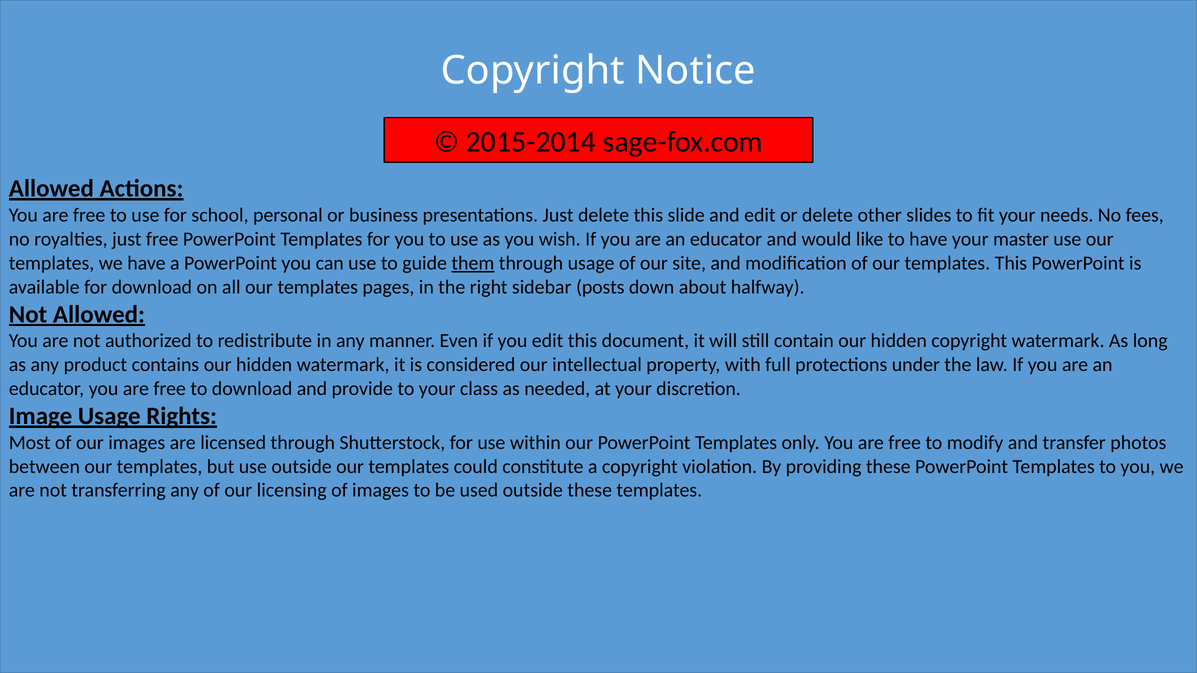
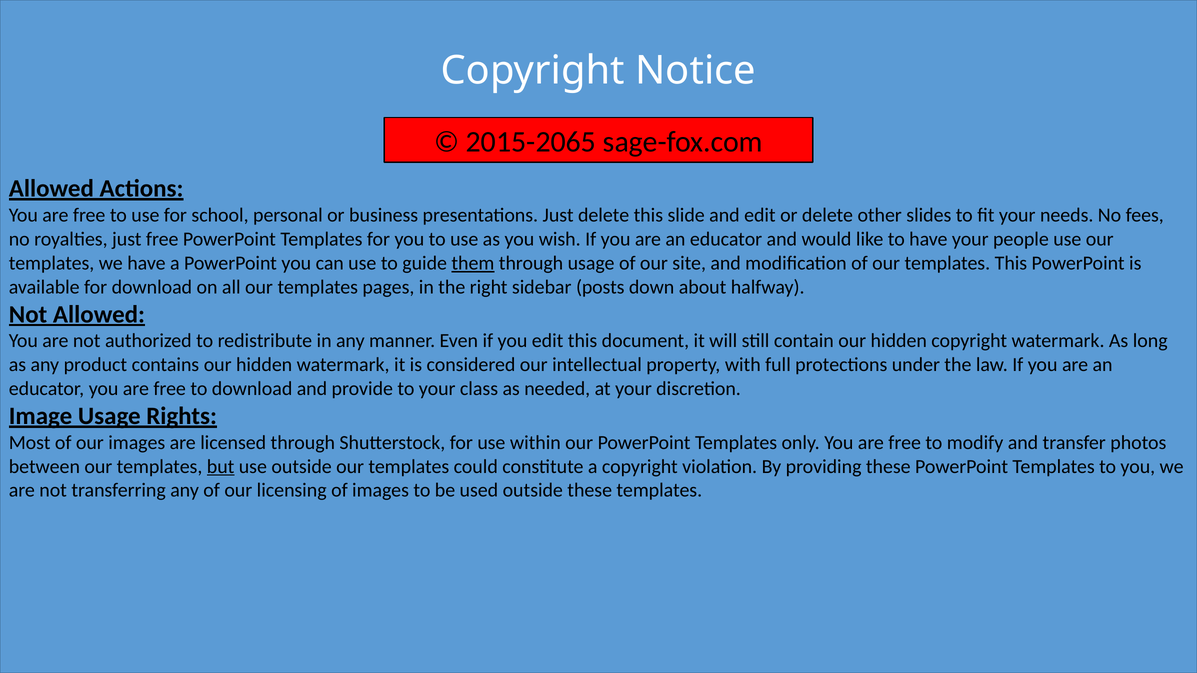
2015-2014: 2015-2014 -> 2015-2065 (531, 142)
master: master -> people (1021, 239)
but underline: none -> present (221, 467)
